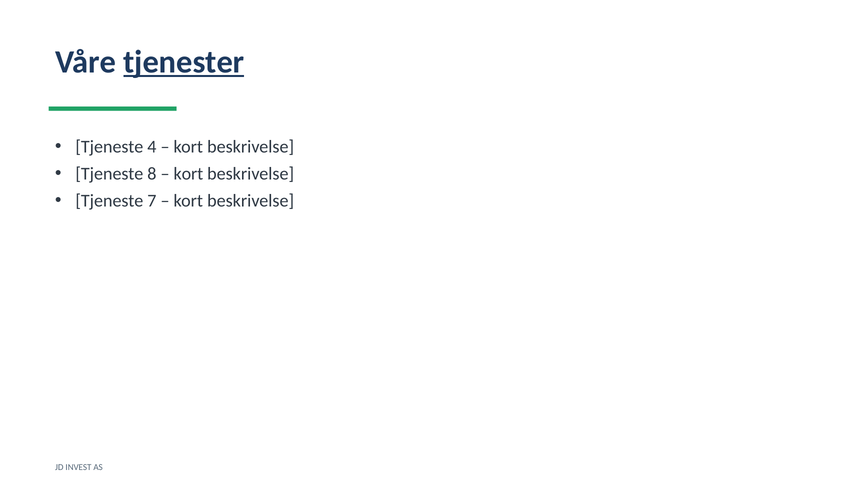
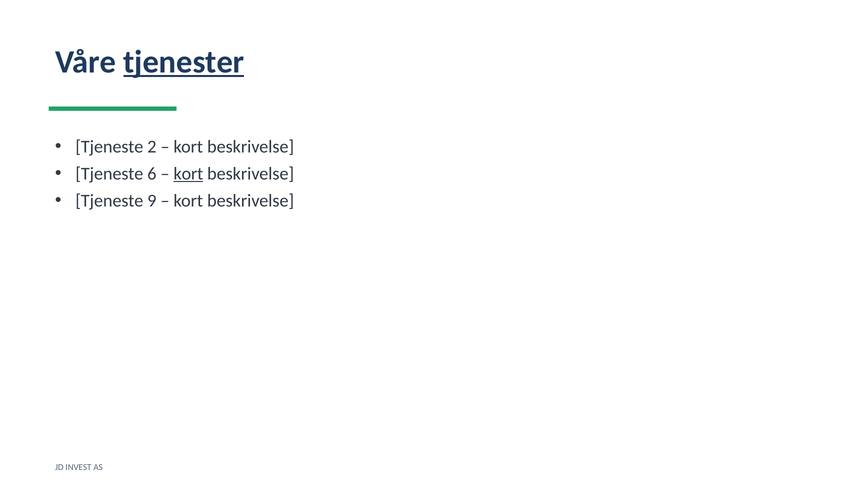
4: 4 -> 2 (152, 147)
8: 8 -> 6 (152, 174)
kort underline: none -> present (188, 174)
7: 7 -> 9 (152, 201)
